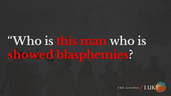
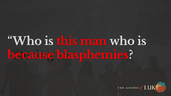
showed: showed -> because (31, 55)
